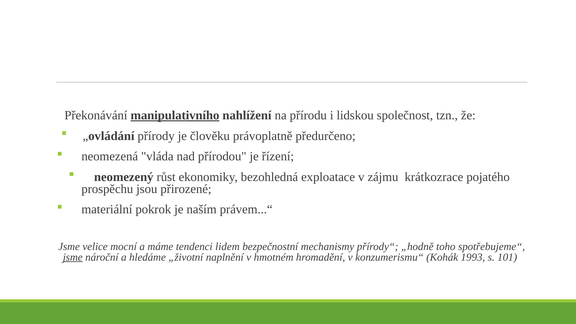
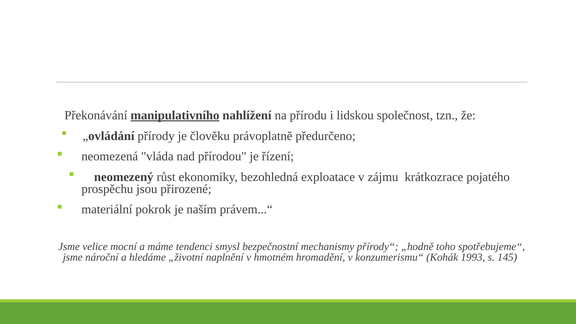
lidem: lidem -> smysl (227, 247)
jsme underline: present -> none (73, 257)
101: 101 -> 145 (507, 257)
